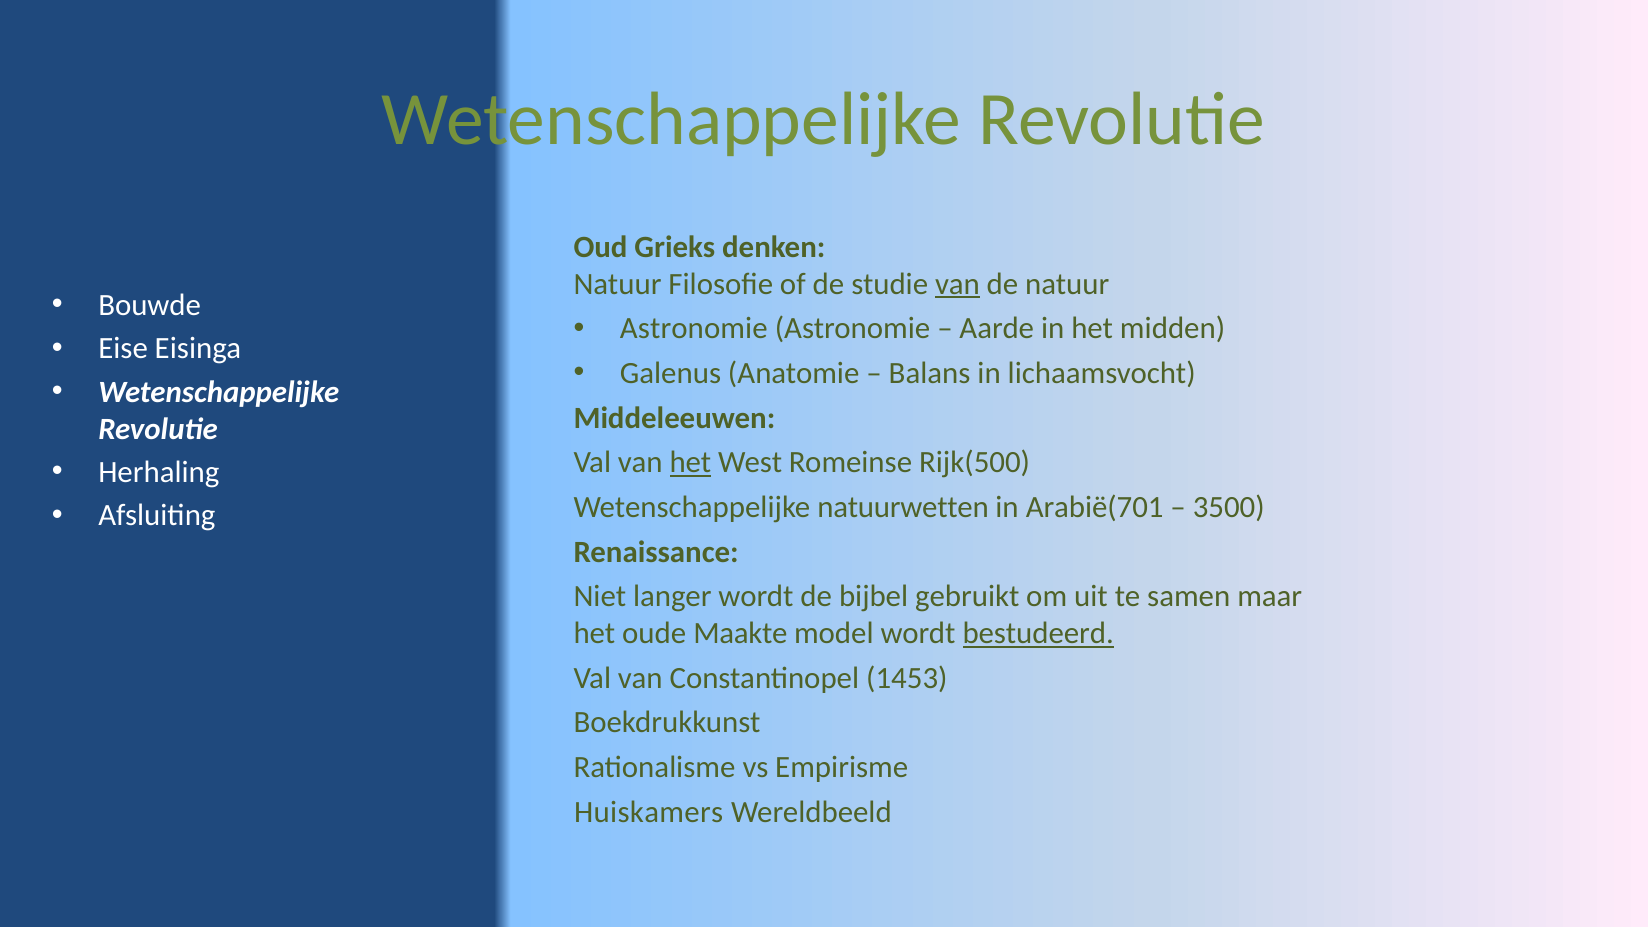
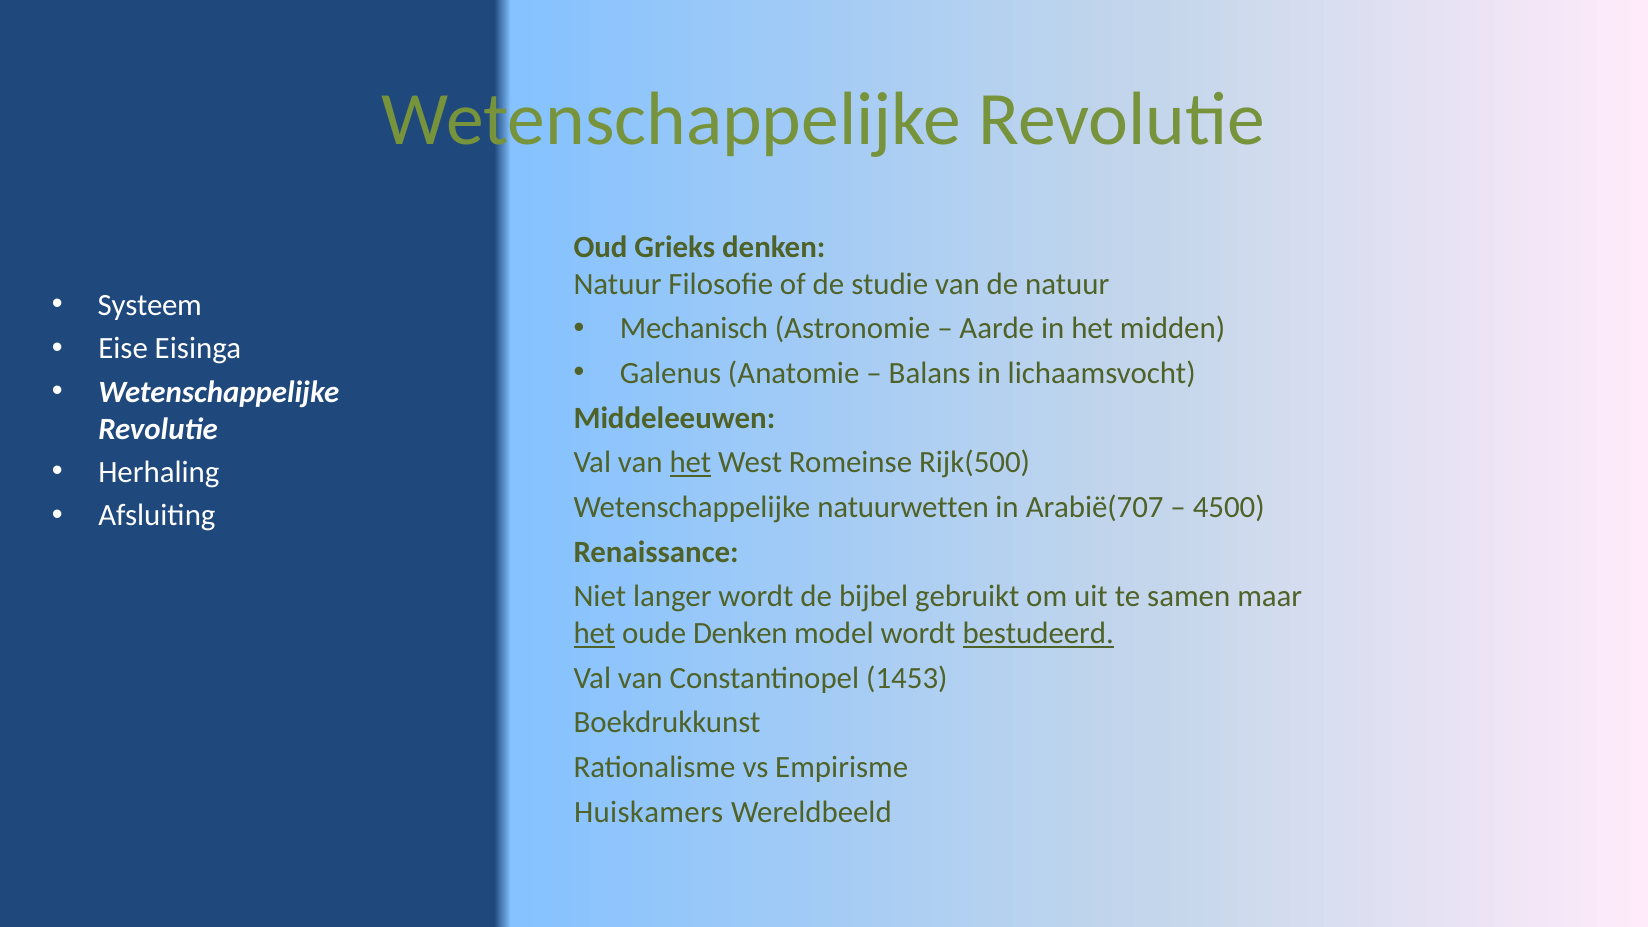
van underline: present -> none (957, 284)
Bouwde: Bouwde -> Systeem (150, 305)
Astronomie: Astronomie -> Mechanisch (694, 329)
Arabië(701: Arabië(701 -> Arabië(707 (1095, 507)
3500: 3500 -> 4500 (1229, 507)
het underline: none -> present (594, 634)
oude Maakte: Maakte -> Denken (740, 634)
